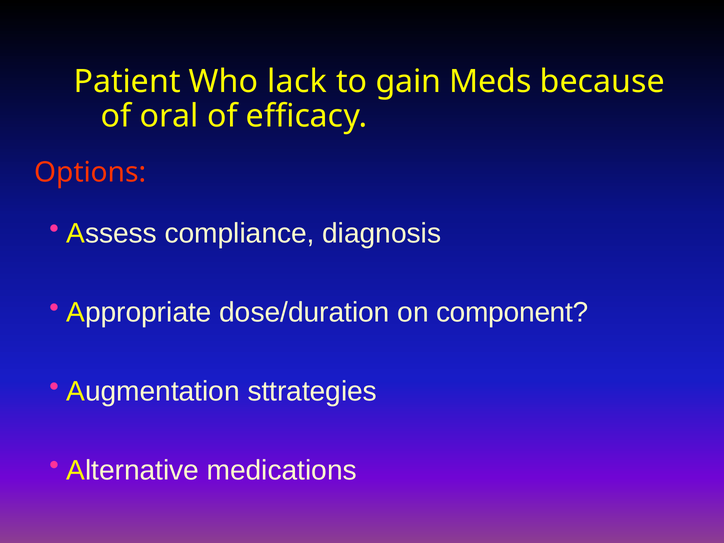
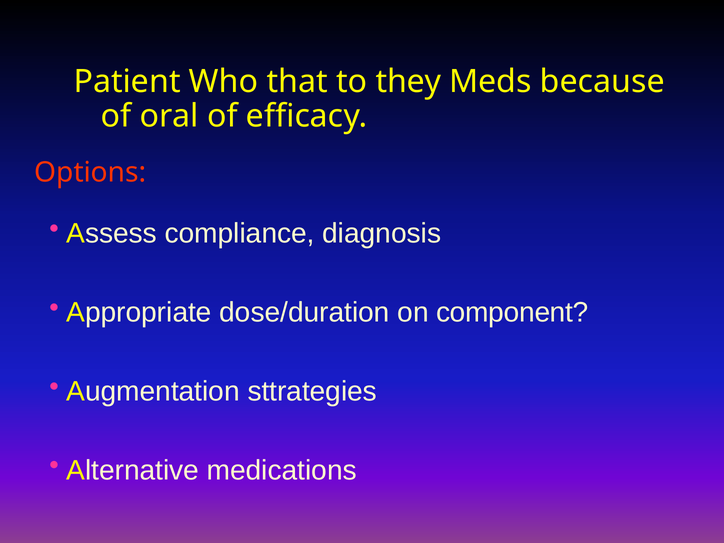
lack: lack -> that (297, 82)
gain: gain -> they (408, 82)
